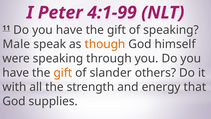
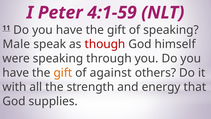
4:1-99: 4:1-99 -> 4:1-59 (112, 13)
though colour: orange -> red (105, 44)
slander: slander -> against (111, 73)
